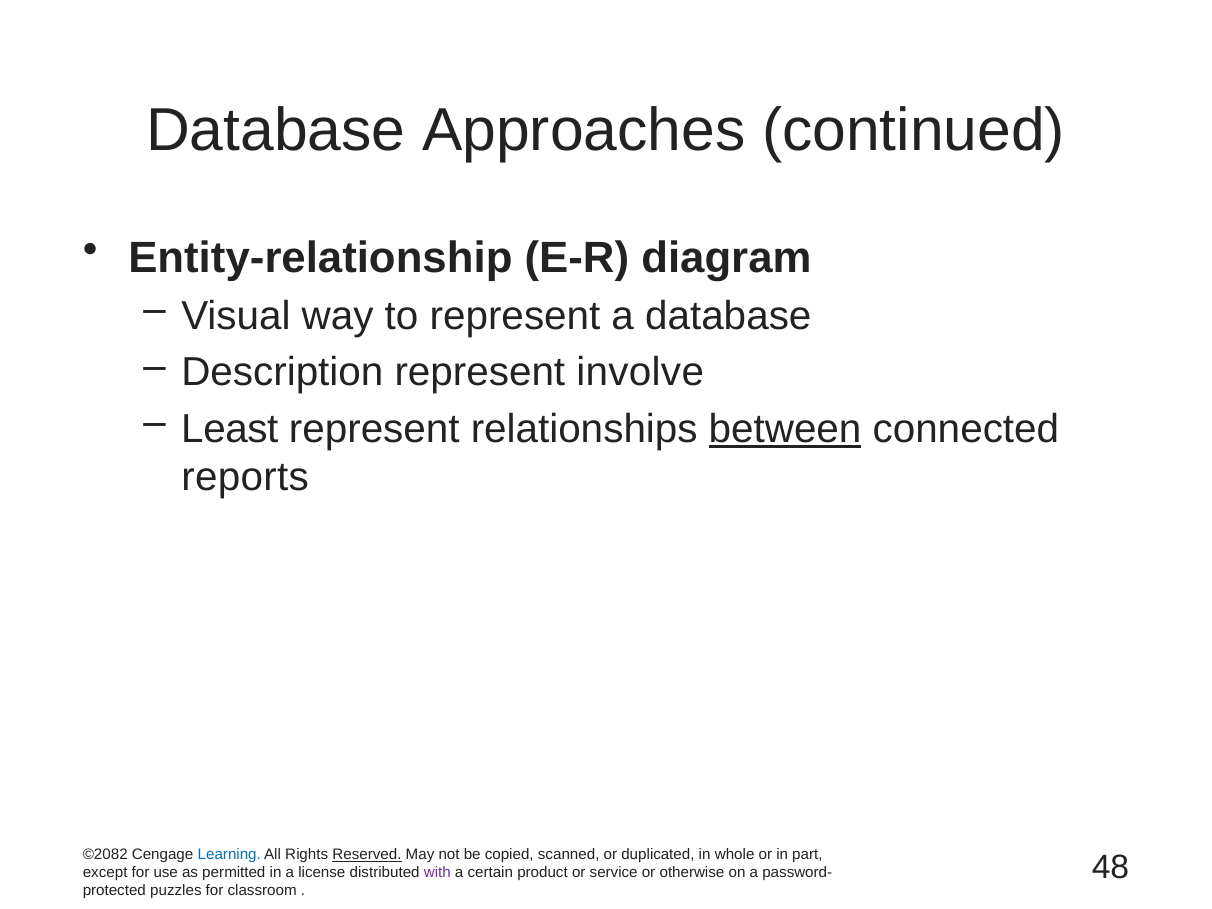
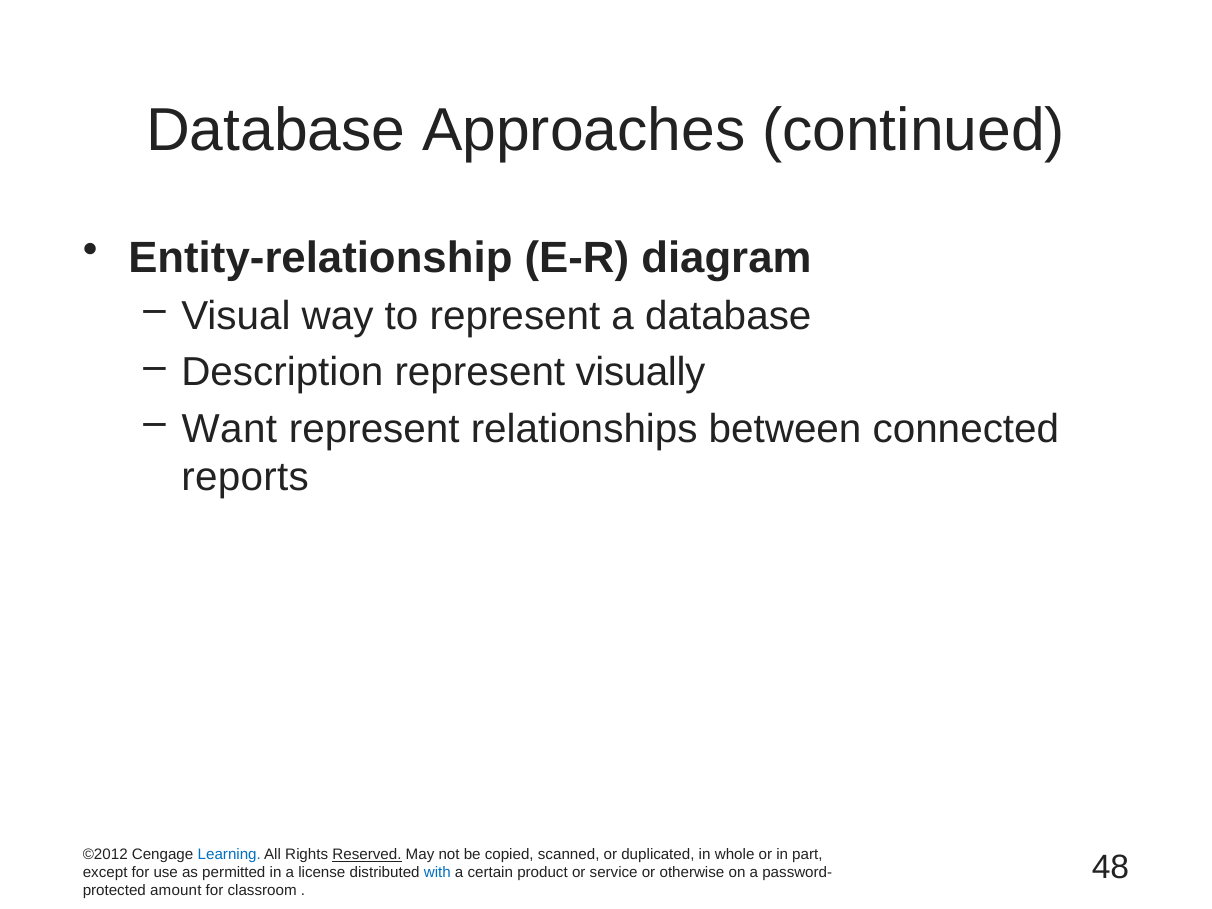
involve: involve -> visually (641, 372)
Least: Least -> Want (229, 429)
between underline: present -> none (785, 429)
©2082: ©2082 -> ©2012 (105, 855)
with colour: purple -> blue (437, 873)
puzzles: puzzles -> amount (176, 891)
